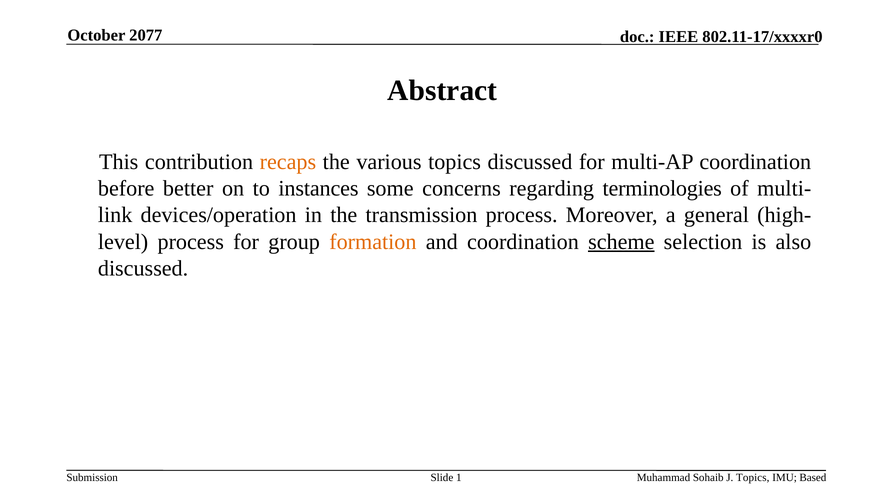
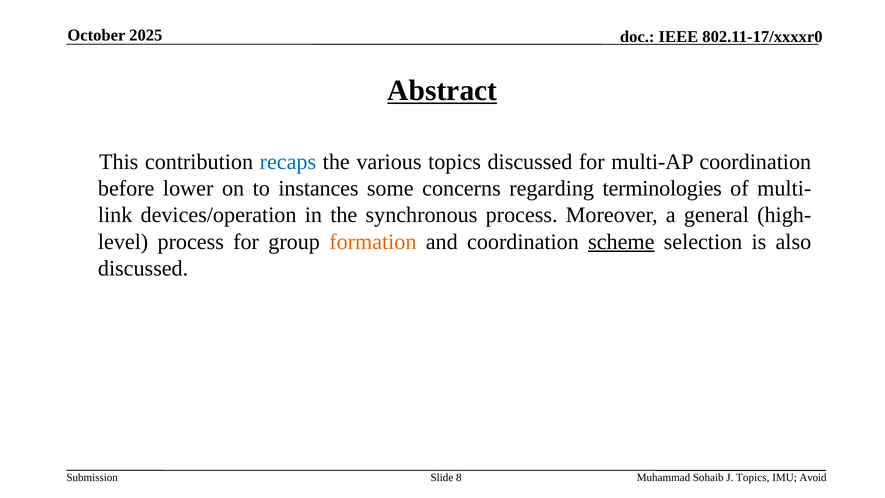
2077: 2077 -> 2025 (146, 35)
Abstract underline: none -> present (442, 90)
recaps colour: orange -> blue (288, 162)
better: better -> lower (188, 189)
transmission: transmission -> synchronous (421, 215)
1: 1 -> 8 (459, 477)
Based: Based -> Avoid (813, 477)
